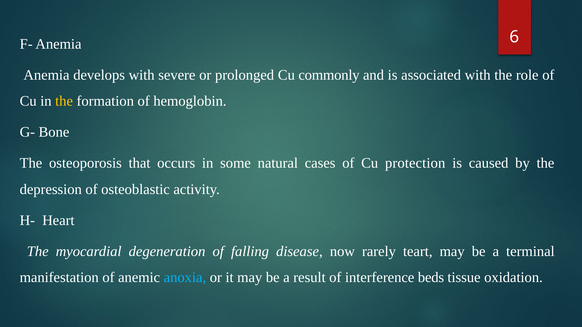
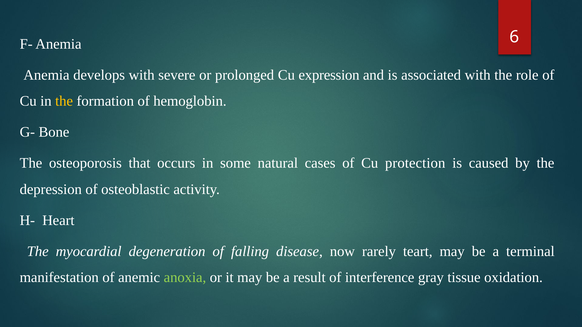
commonly: commonly -> expression (329, 75)
anoxia colour: light blue -> light green (185, 278)
beds: beds -> gray (431, 278)
